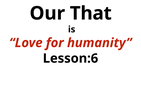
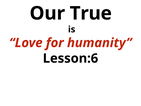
That: That -> True (91, 13)
